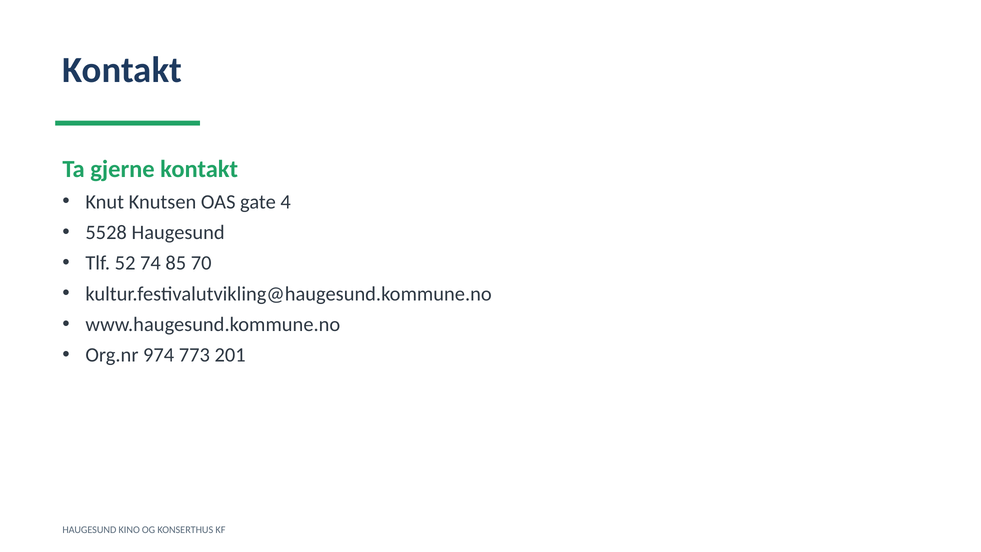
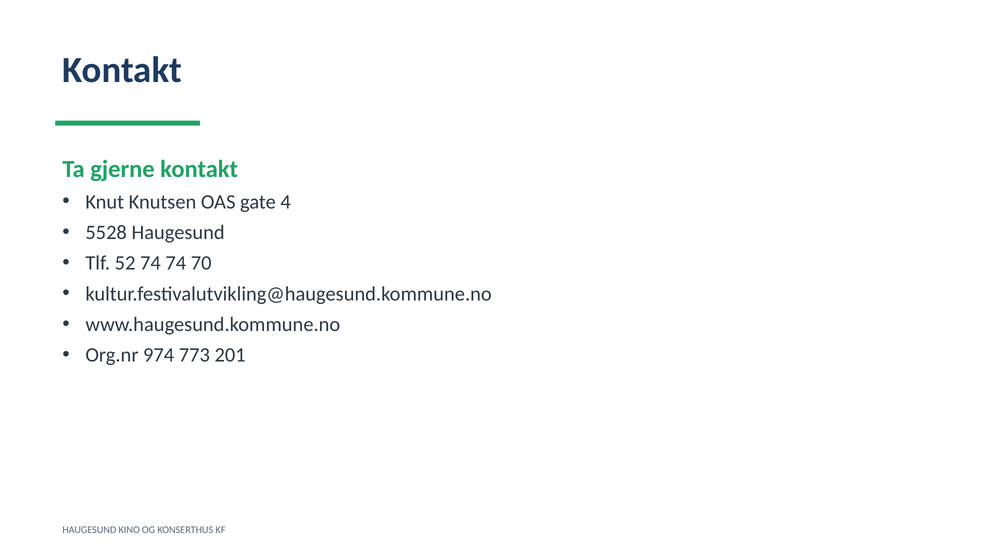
74 85: 85 -> 74 (176, 263)
